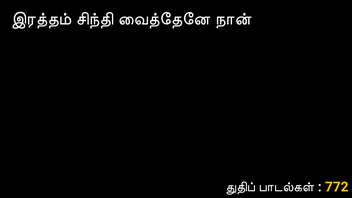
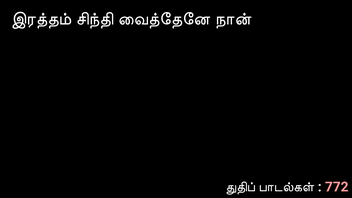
772 colour: yellow -> pink (337, 187)
